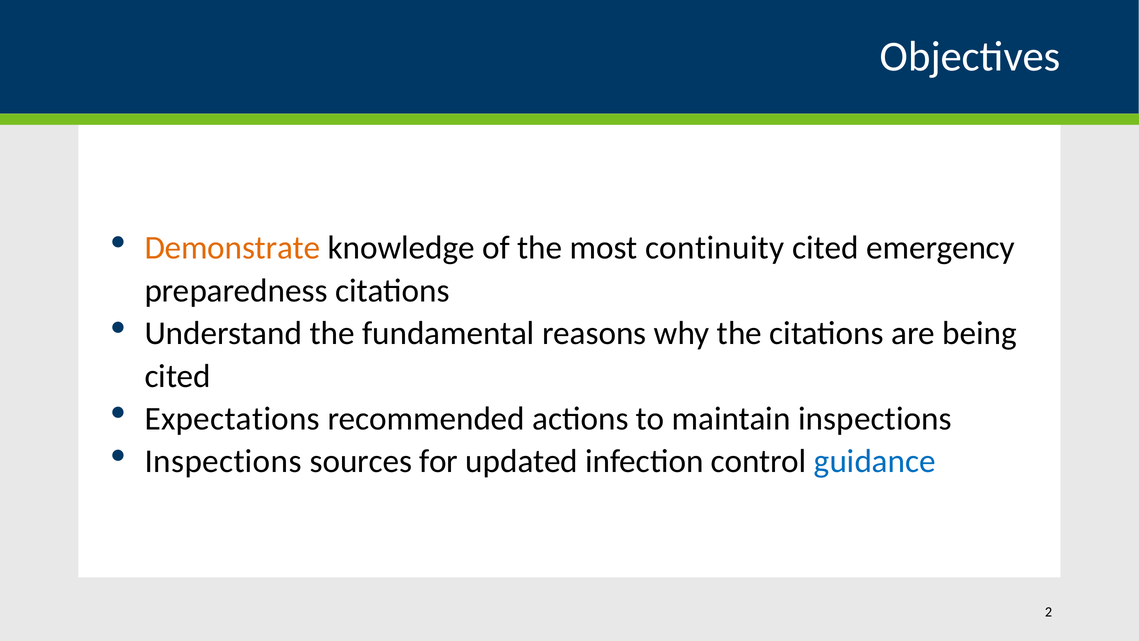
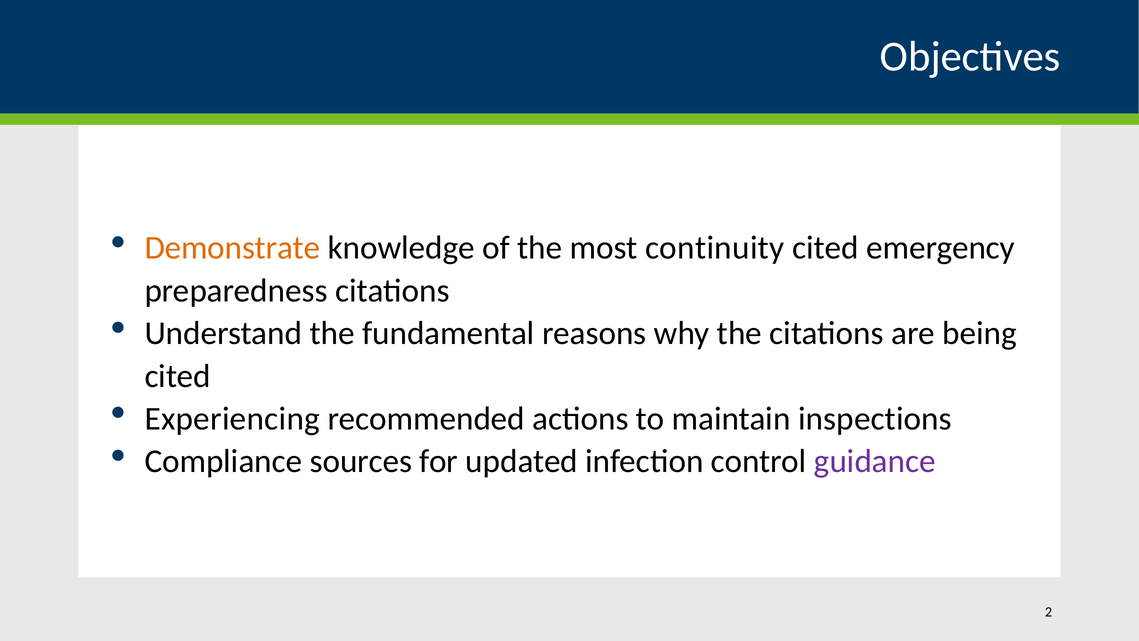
Expectations: Expectations -> Experiencing (232, 419)
Inspections: Inspections -> Compliance (223, 461)
guidance colour: blue -> purple (875, 461)
